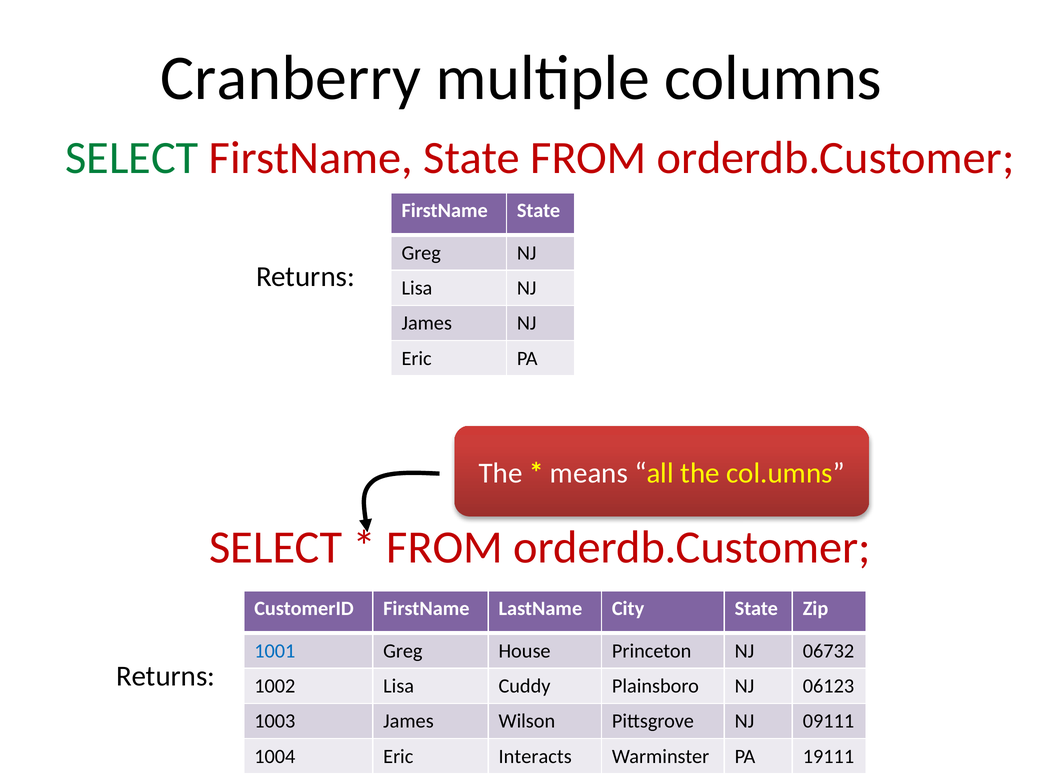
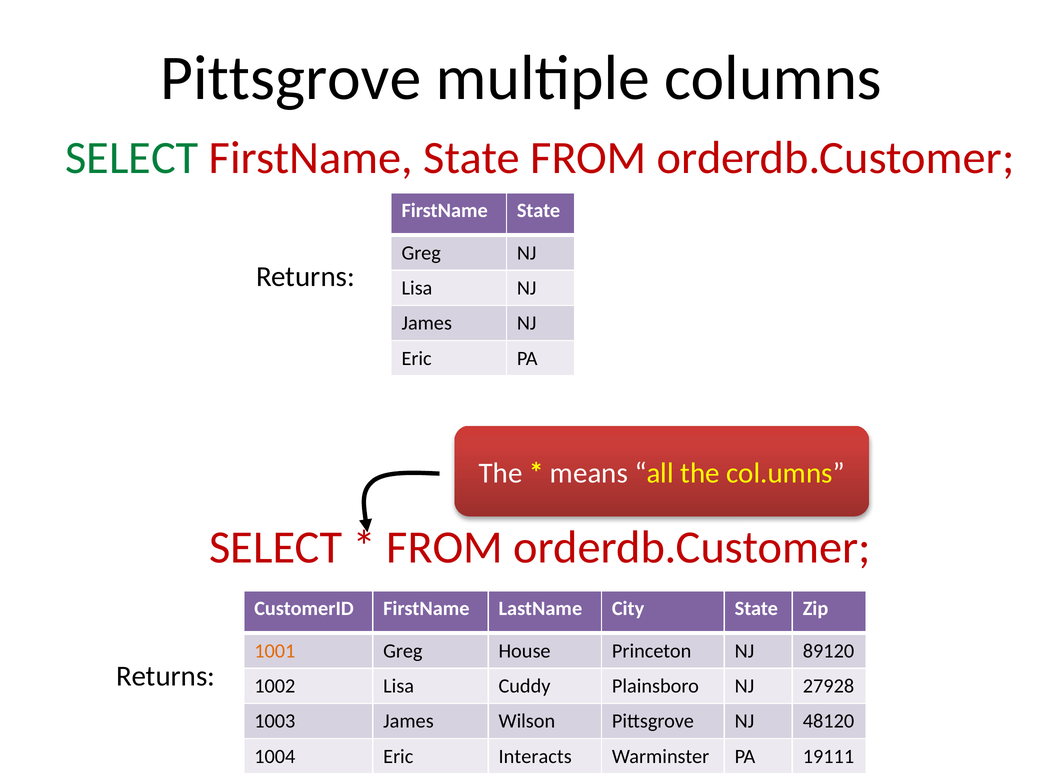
Cranberry: Cranberry -> Pittsgrove (291, 78)
1001 colour: blue -> orange (275, 651)
06732: 06732 -> 89120 (828, 651)
06123: 06123 -> 27928 (828, 686)
09111: 09111 -> 48120 (828, 721)
